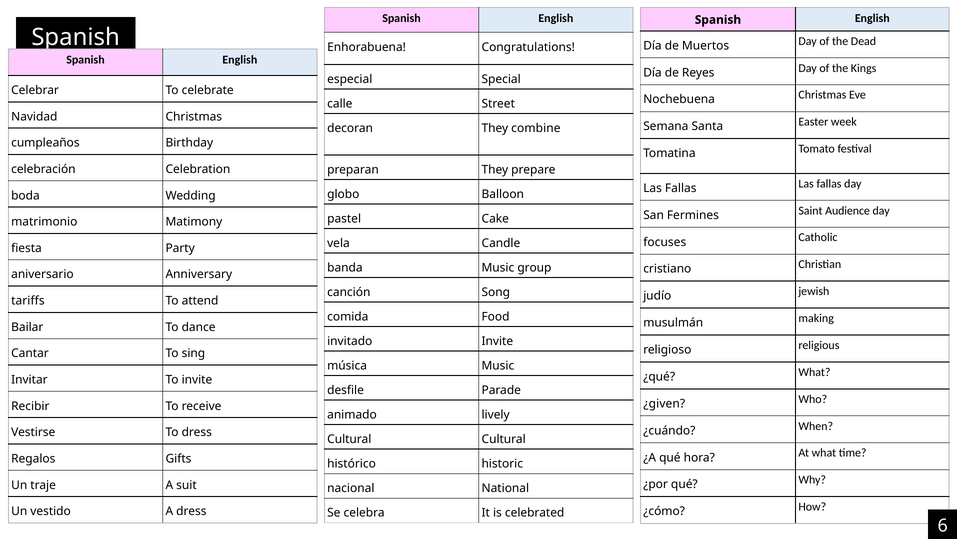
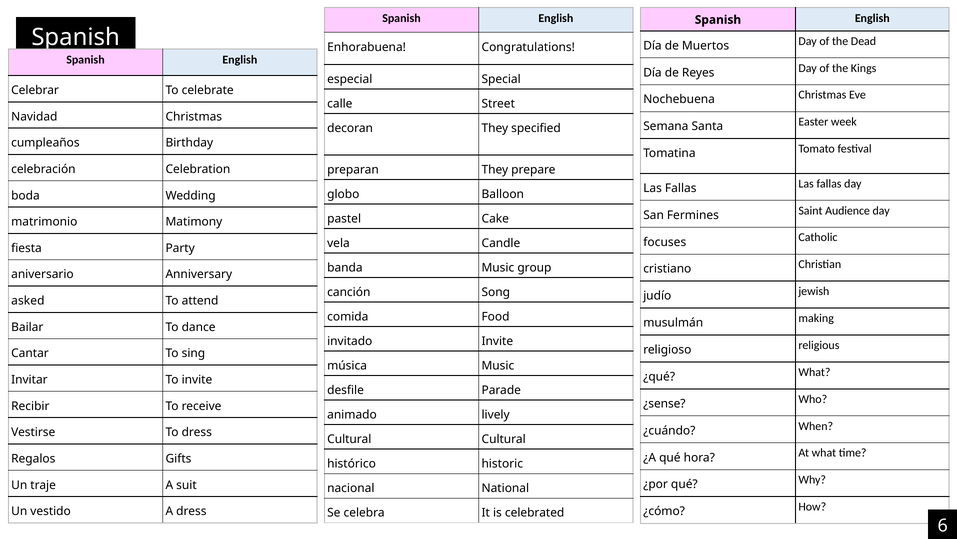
combine: combine -> specified (536, 128)
tariffs: tariffs -> asked (28, 300)
¿given: ¿given -> ¿sense (664, 403)
